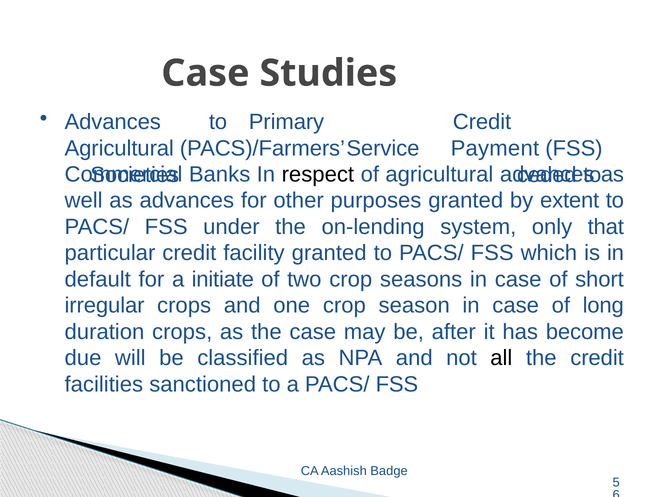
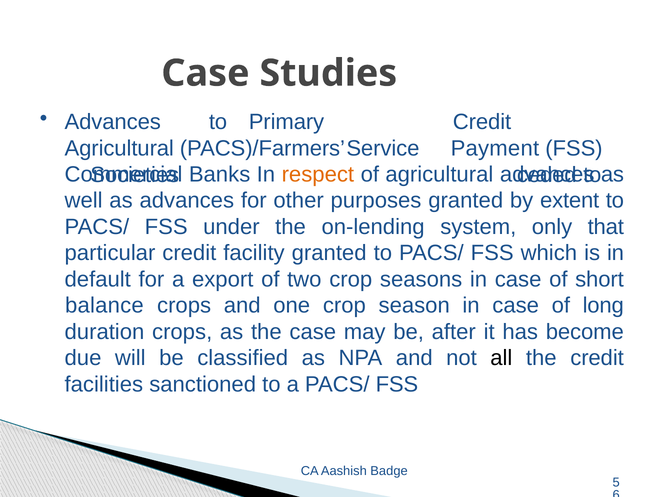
respect colour: black -> orange (318, 174)
initiate: initiate -> export (223, 279)
irregular: irregular -> balance (104, 306)
